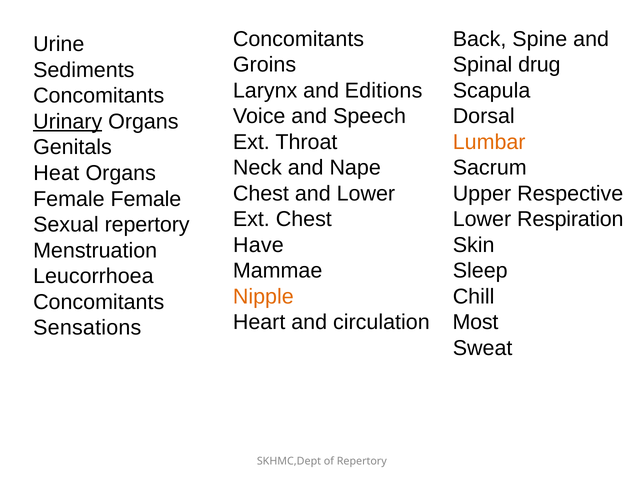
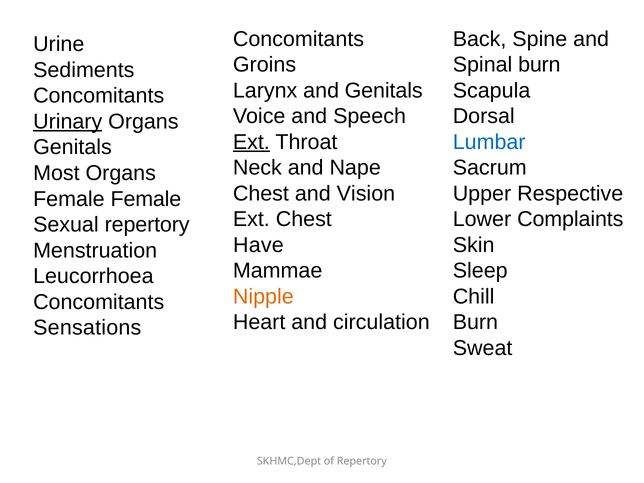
Spinal drug: drug -> burn (539, 65)
and Editions: Editions -> Genitals (384, 91)
Ext underline: none -> present (251, 142)
Lumbar colour: orange -> blue (489, 142)
Heat: Heat -> Most (56, 173)
and Lower: Lower -> Vision (366, 194)
Respiration: Respiration -> Complaints (570, 219)
Most: Most -> Burn (475, 322)
